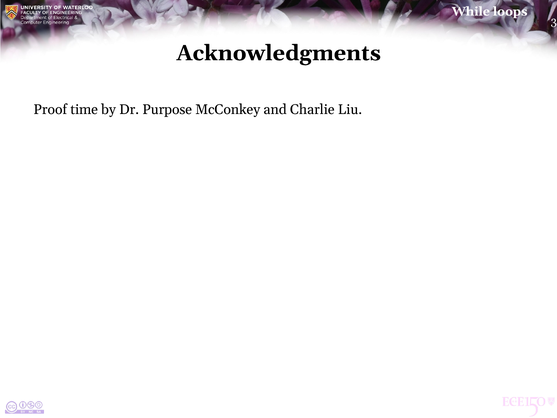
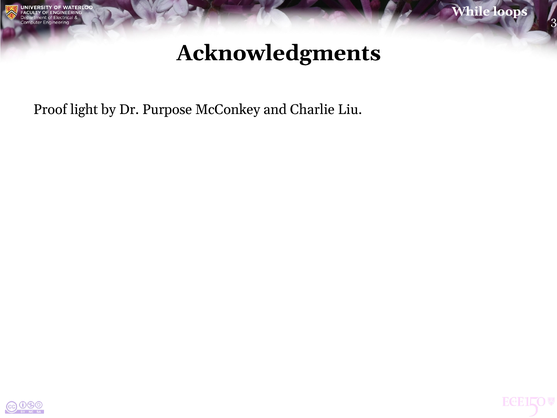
time: time -> light (84, 110)
